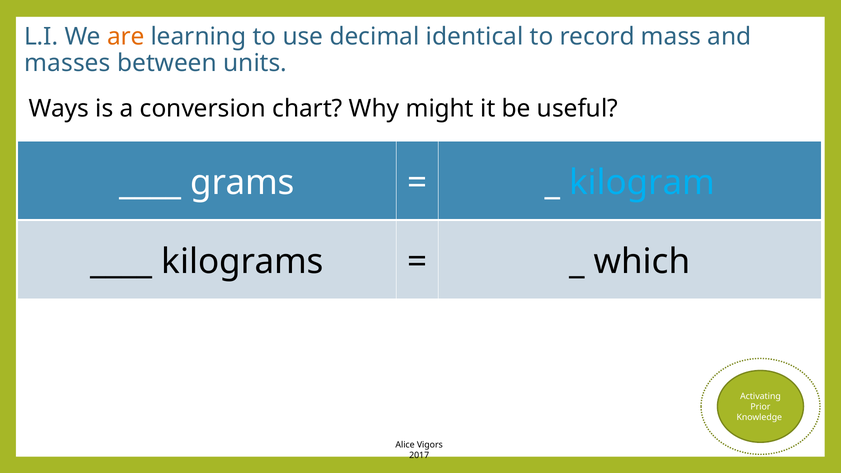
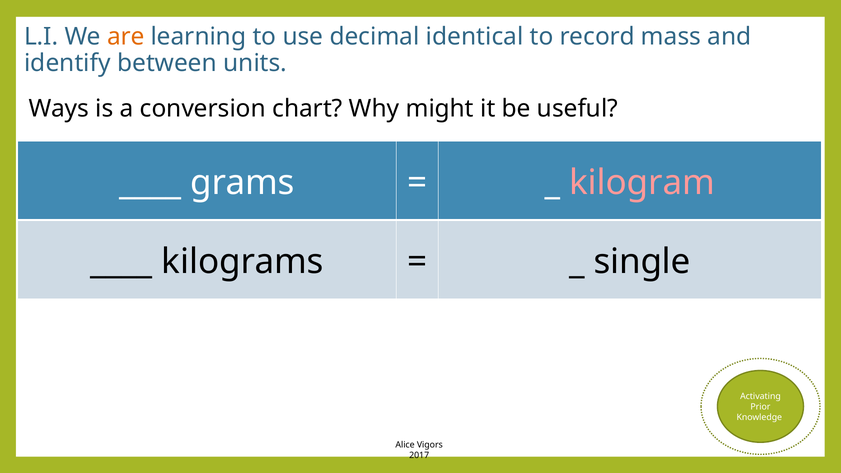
masses: masses -> identify (67, 63)
kilogram colour: light blue -> pink (642, 183)
which: which -> single (642, 262)
